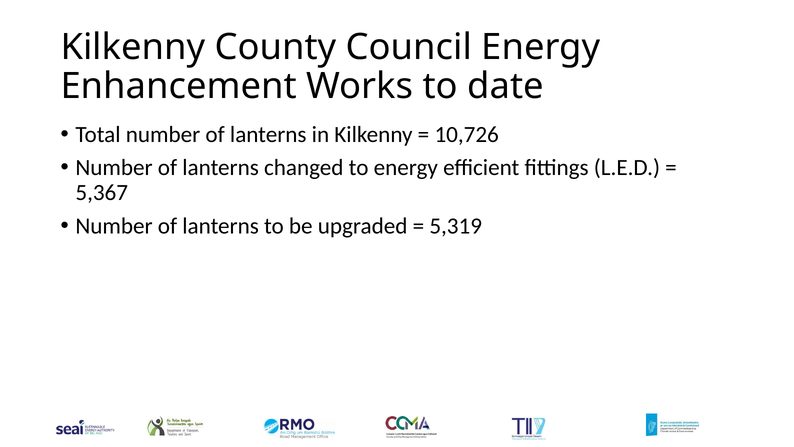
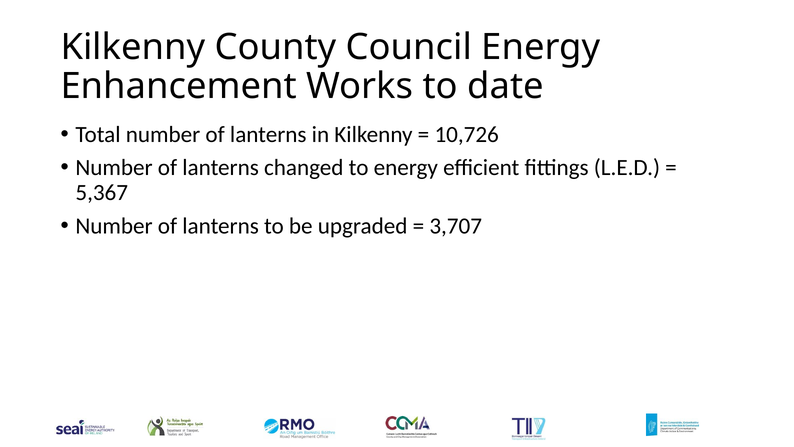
5,319: 5,319 -> 3,707 (456, 226)
